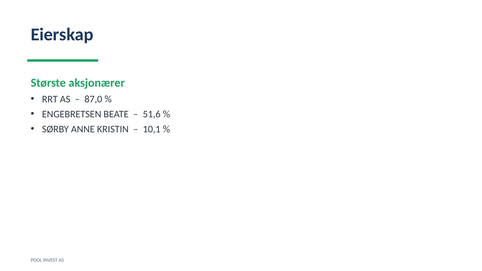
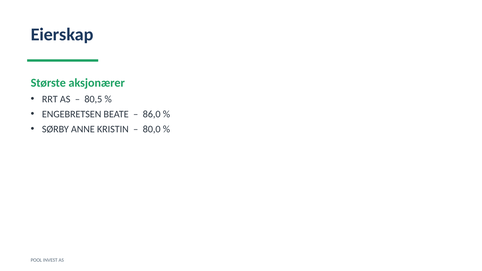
87,0: 87,0 -> 80,5 (93, 99)
51,6: 51,6 -> 86,0 (152, 114)
10,1: 10,1 -> 80,0 (152, 129)
